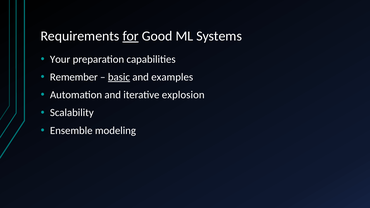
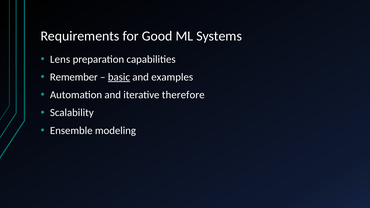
for underline: present -> none (131, 36)
Your: Your -> Lens (60, 59)
explosion: explosion -> therefore (183, 95)
